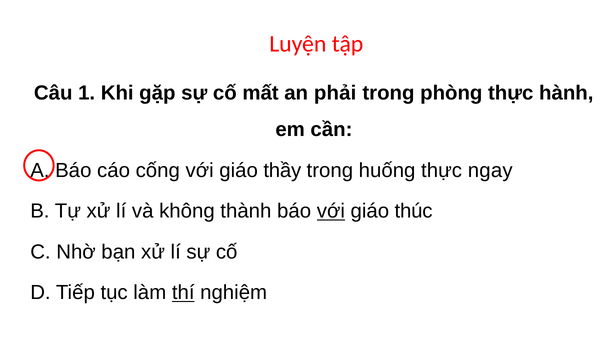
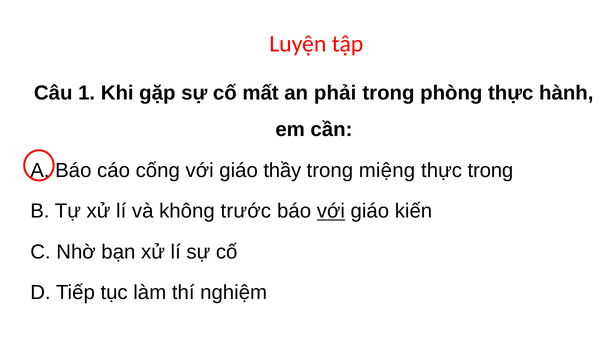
huống: huống -> miệng (387, 171)
thực ngay: ngay -> trong (490, 171)
thành: thành -> trước (246, 211)
thúc: thúc -> kiến (413, 211)
thí underline: present -> none (183, 293)
